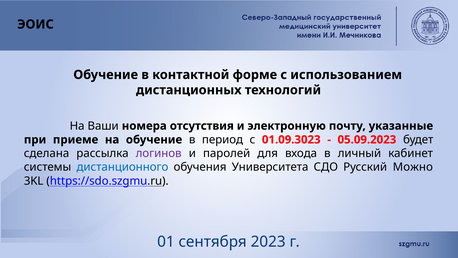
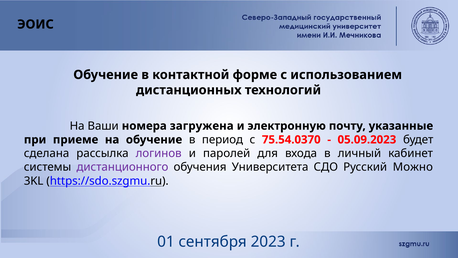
отсутствия: отсутствия -> загружена (202, 126)
01.09.3023: 01.09.3023 -> 75.54.0370 (291, 139)
дистанционного colour: blue -> purple (122, 167)
